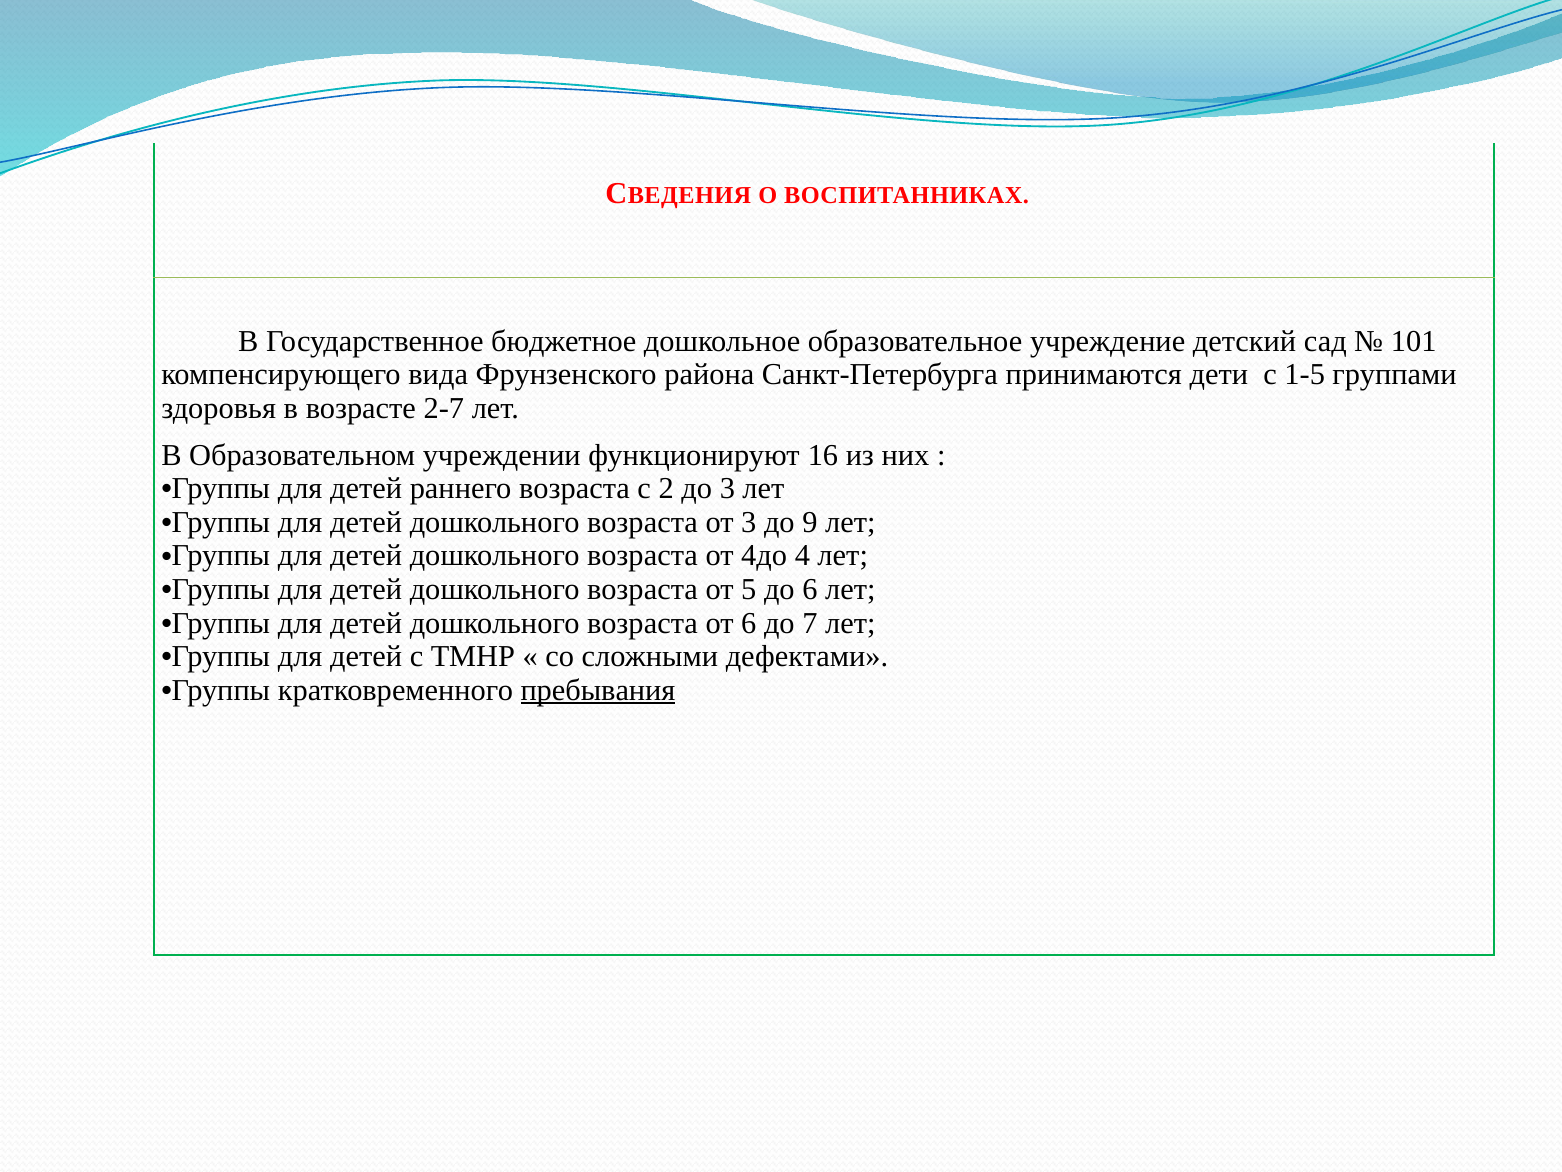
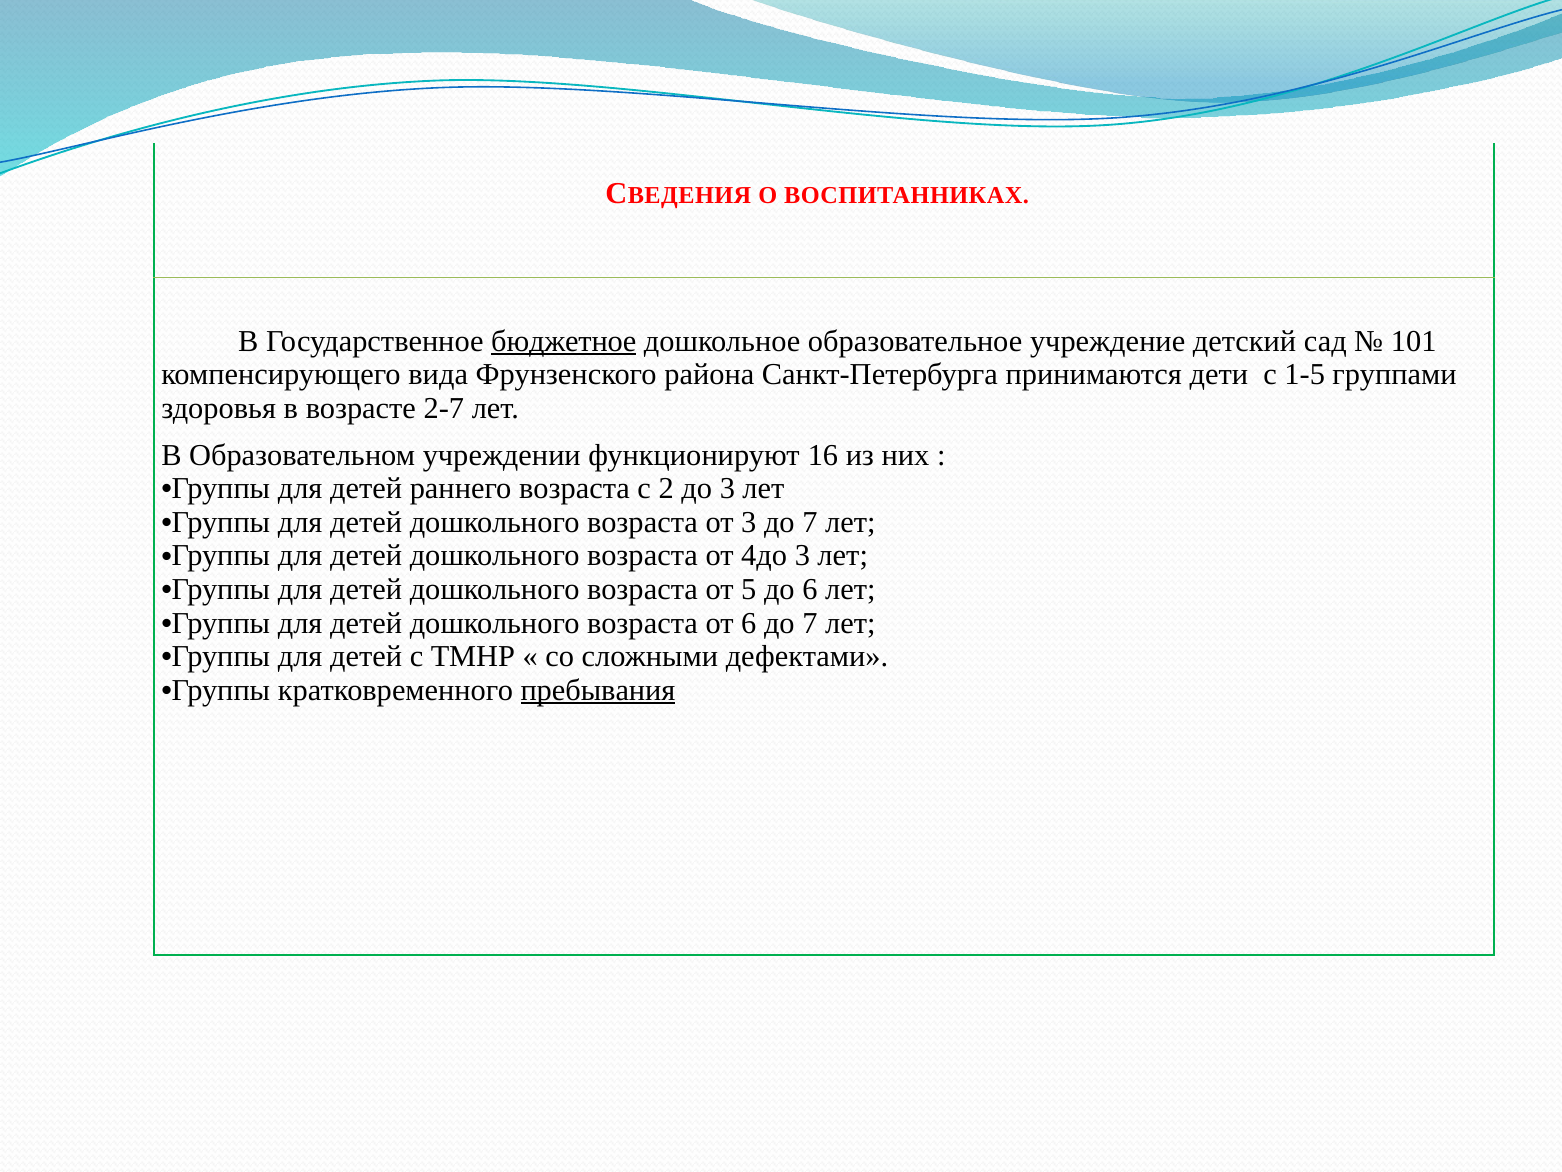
бюджетное underline: none -> present (564, 341)
3 до 9: 9 -> 7 (810, 522)
4до 4: 4 -> 3 (802, 556)
